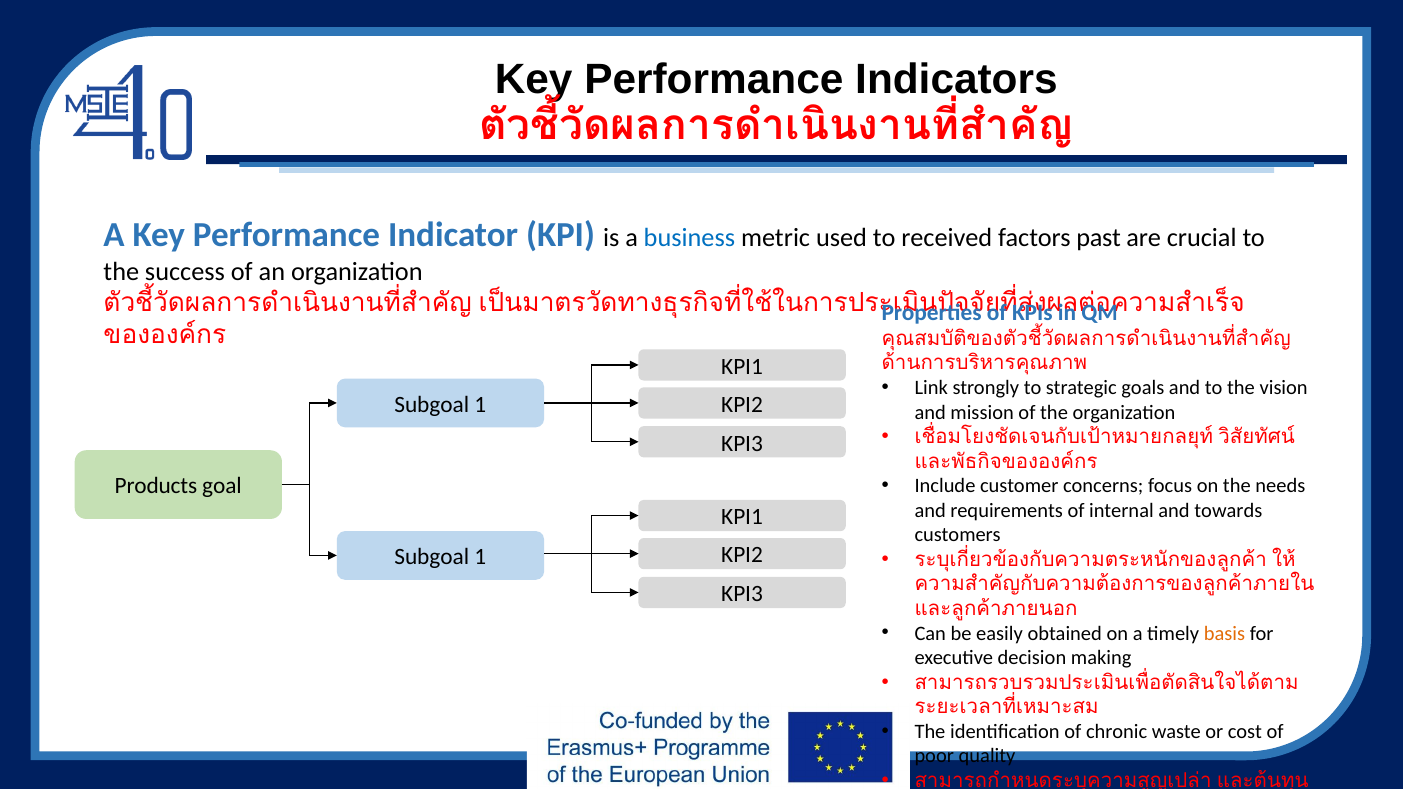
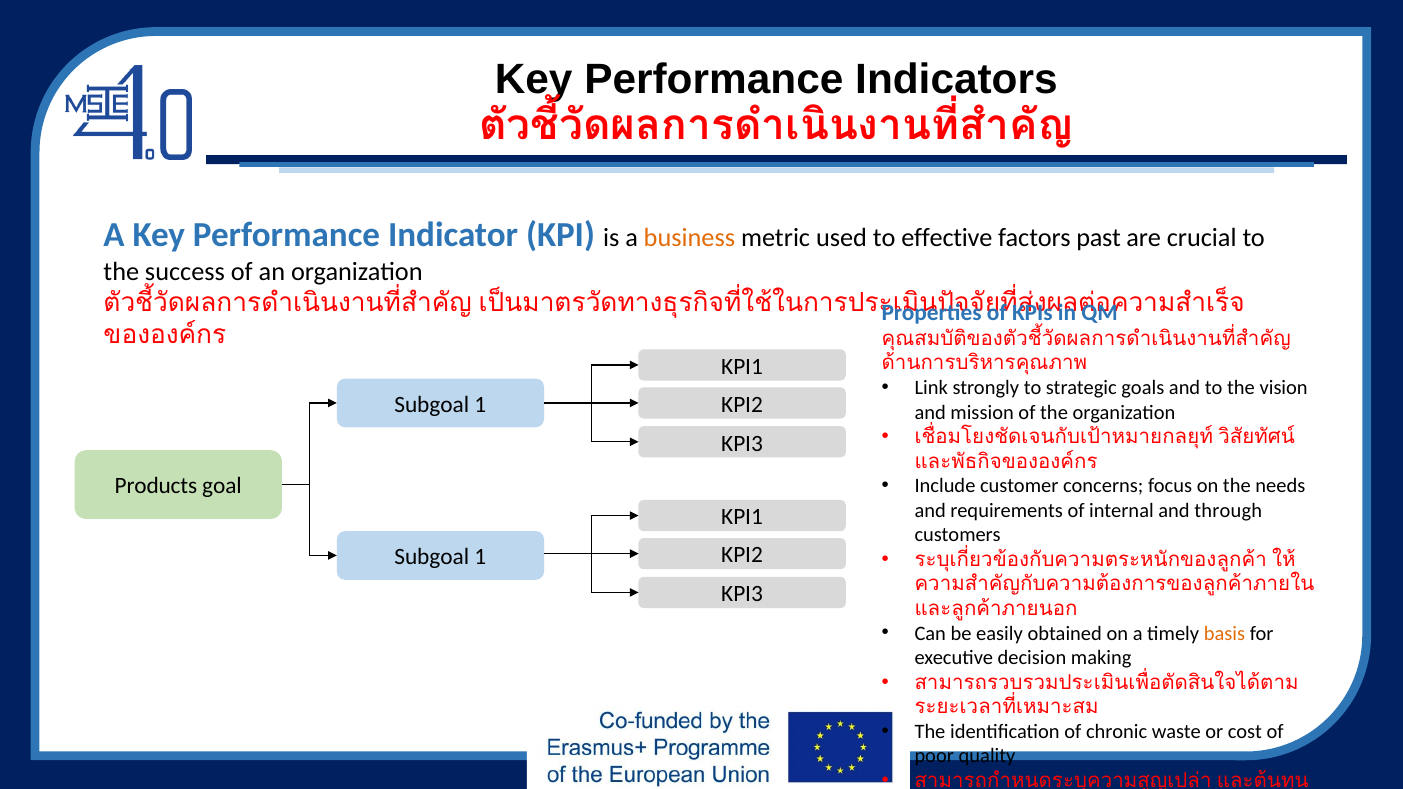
business colour: blue -> orange (689, 238)
received: received -> effective (947, 238)
towards: towards -> through (1228, 511)
